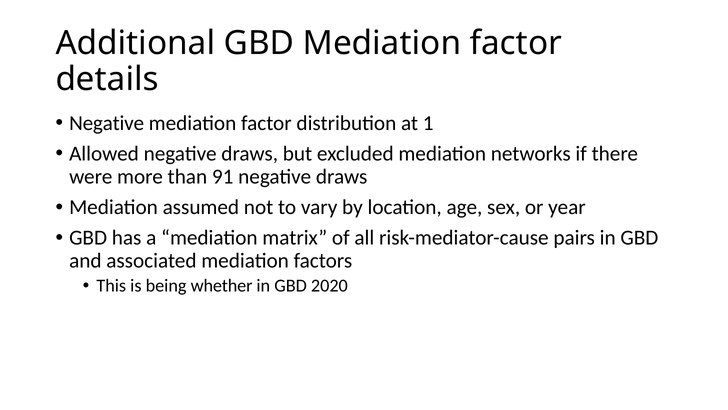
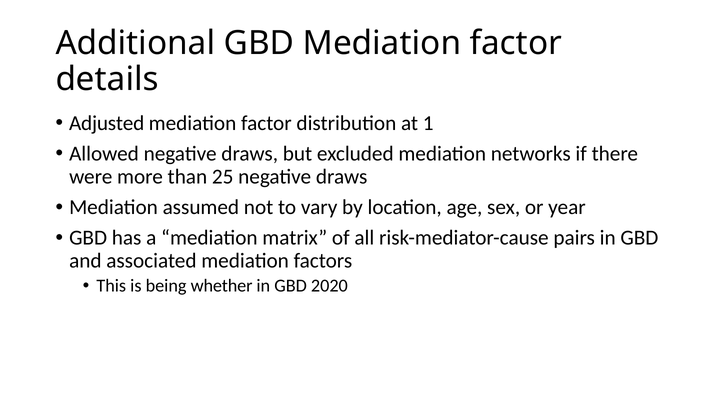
Negative: Negative -> Adjusted (107, 123)
91: 91 -> 25 (223, 177)
